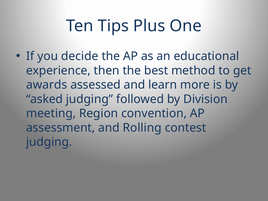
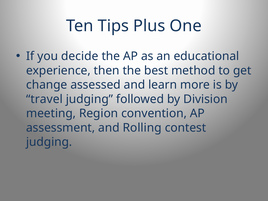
awards: awards -> change (47, 85)
asked: asked -> travel (44, 99)
